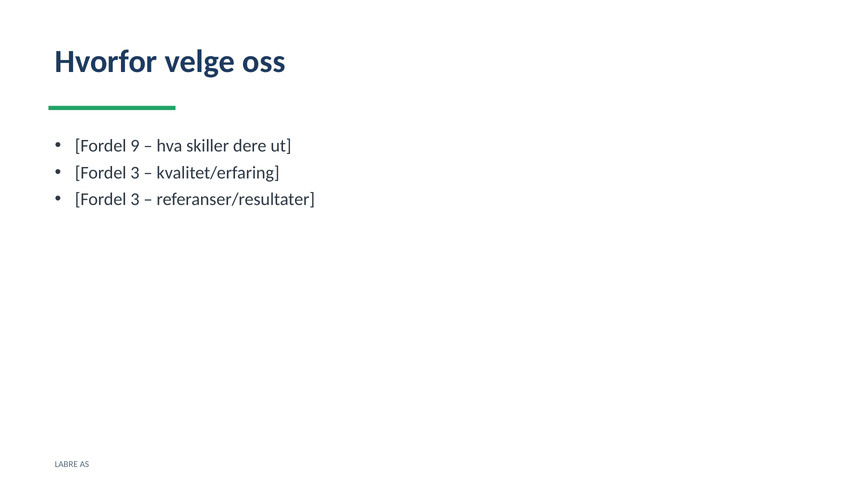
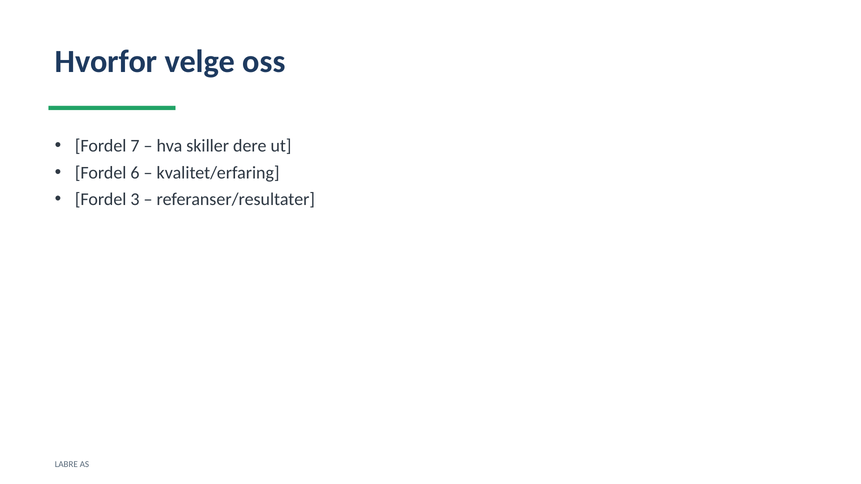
9: 9 -> 7 (135, 146)
3: 3 -> 6 (135, 173)
